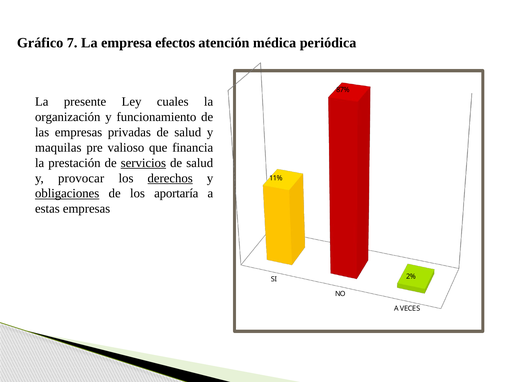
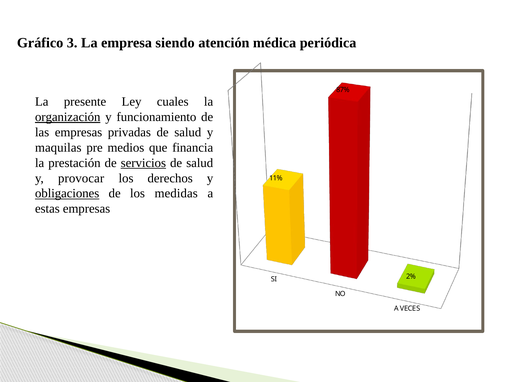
7: 7 -> 3 (72, 43)
efectos: efectos -> siendo (175, 43)
organización underline: none -> present (68, 117)
valioso: valioso -> medios (126, 147)
derechos underline: present -> none (170, 178)
aportaría: aportaría -> medidas (176, 193)
